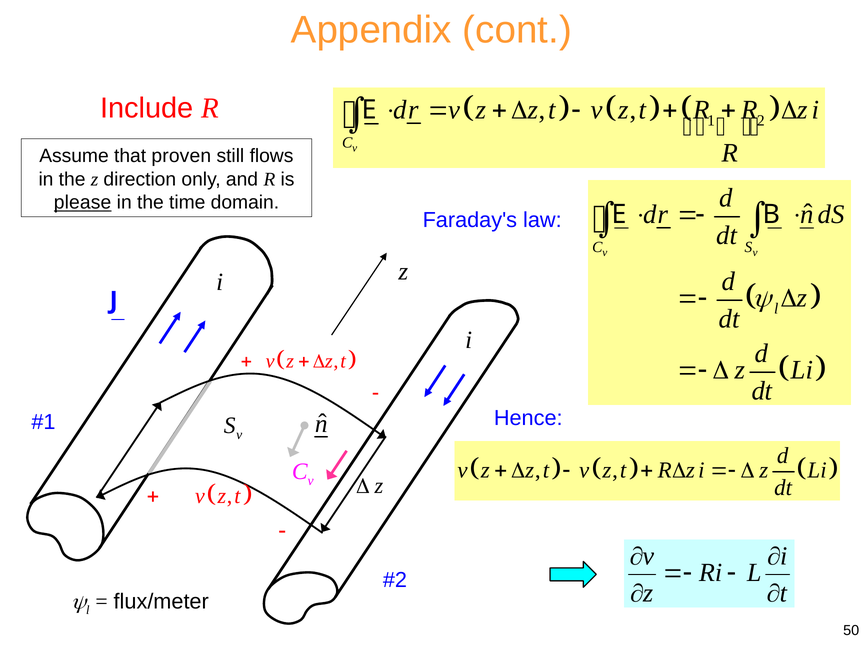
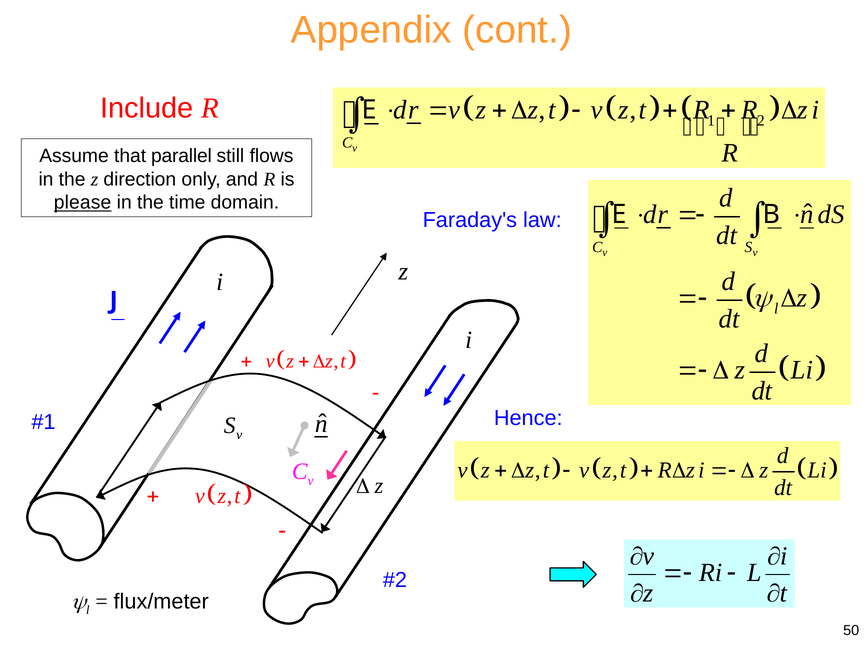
proven: proven -> parallel (181, 156)
